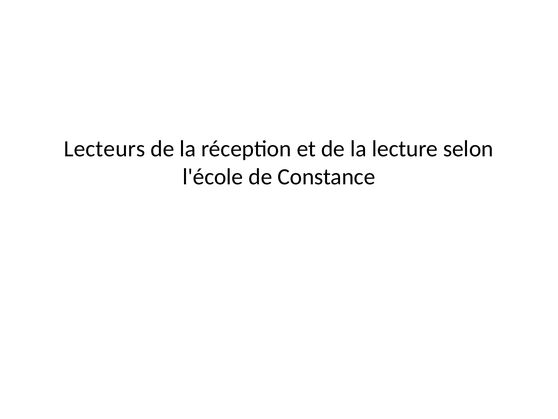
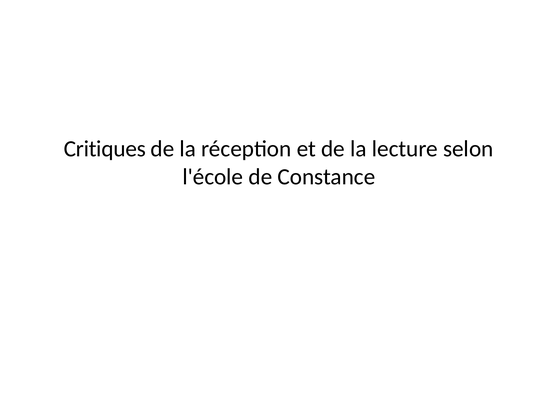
Lecteurs: Lecteurs -> Critiques (105, 149)
